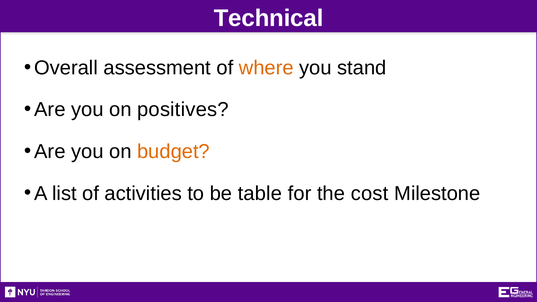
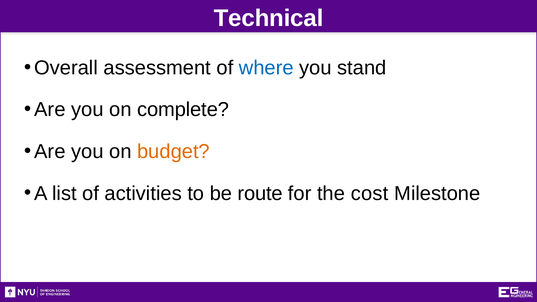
where colour: orange -> blue (266, 68)
positives: positives -> complete (183, 110)
table: table -> route (260, 193)
